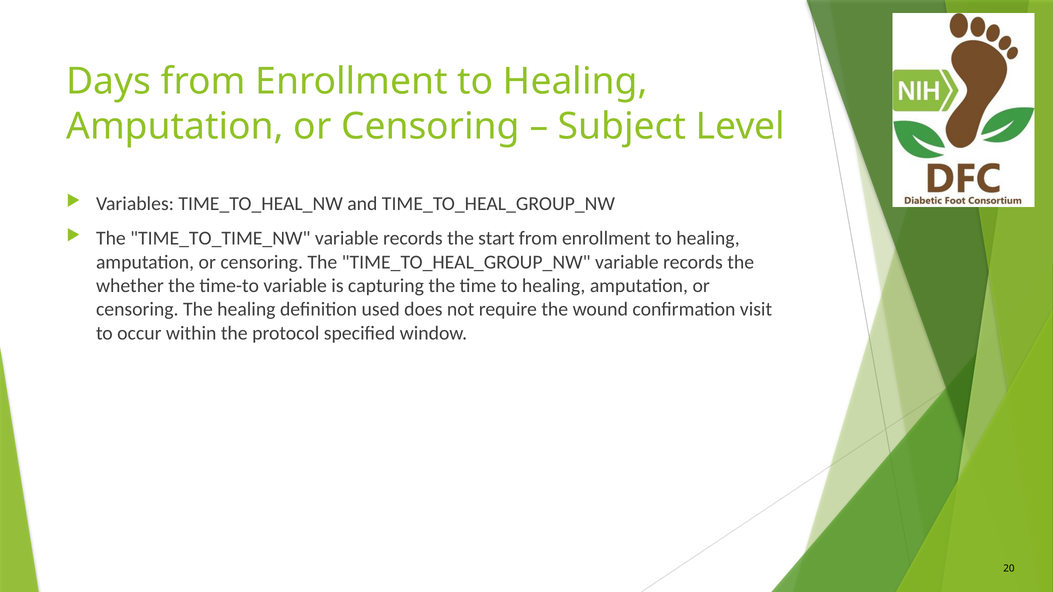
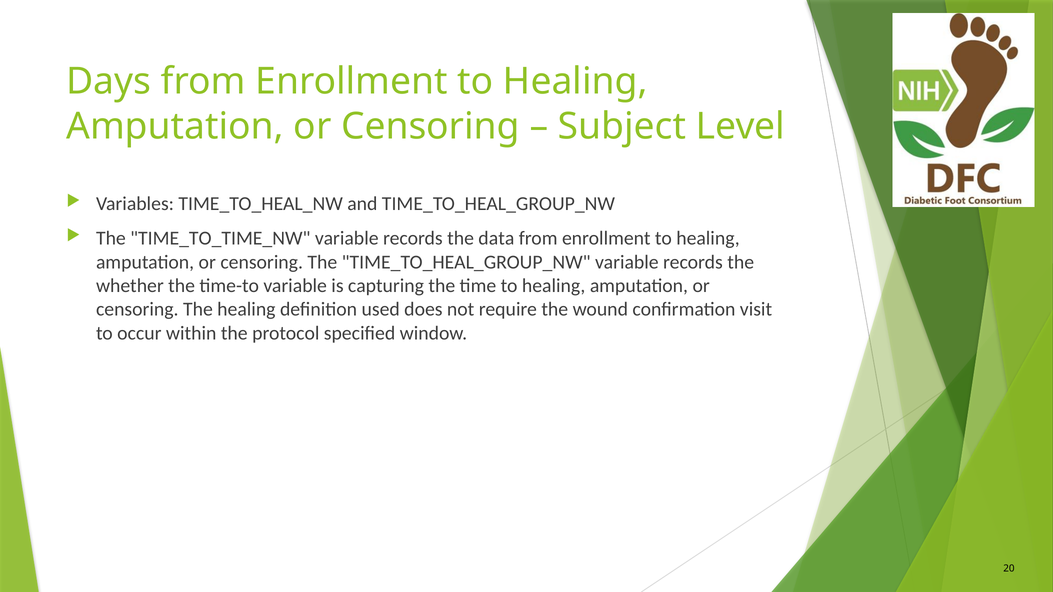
start: start -> data (496, 238)
